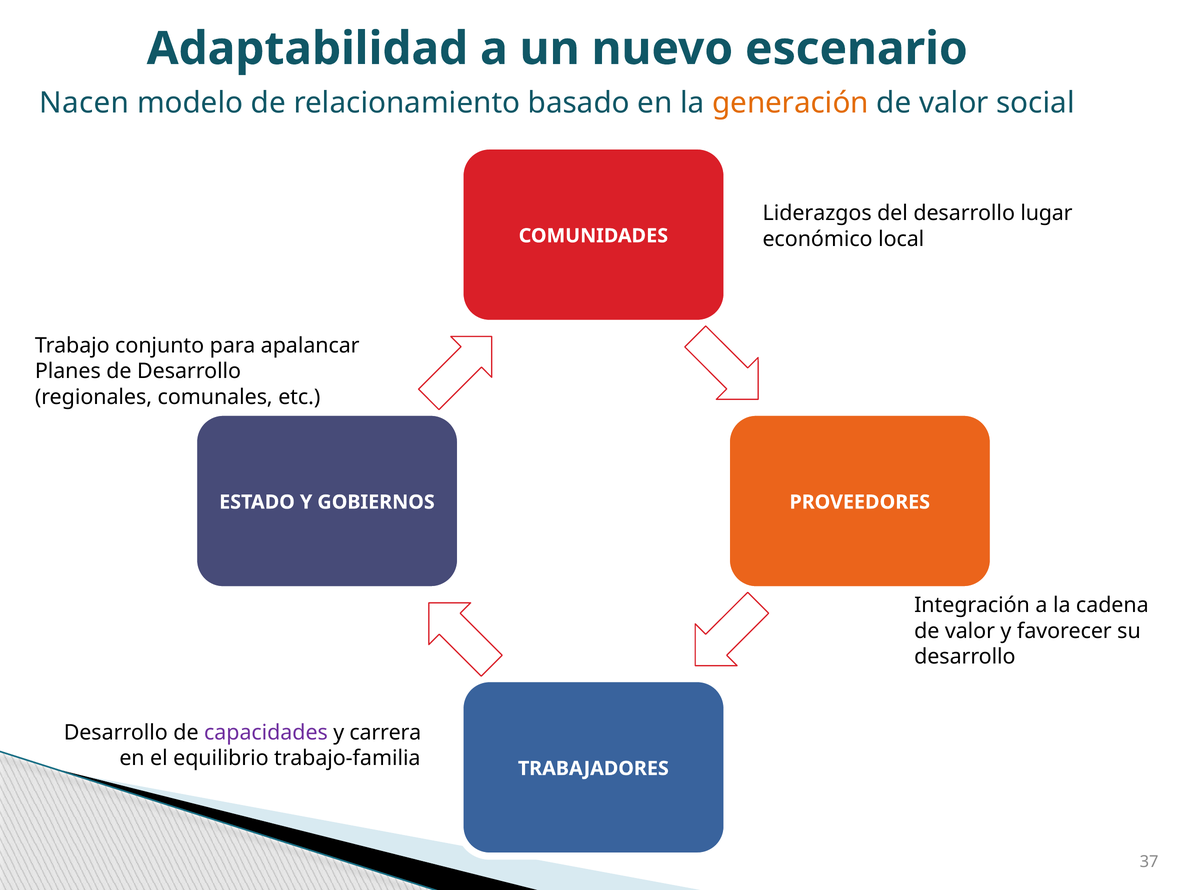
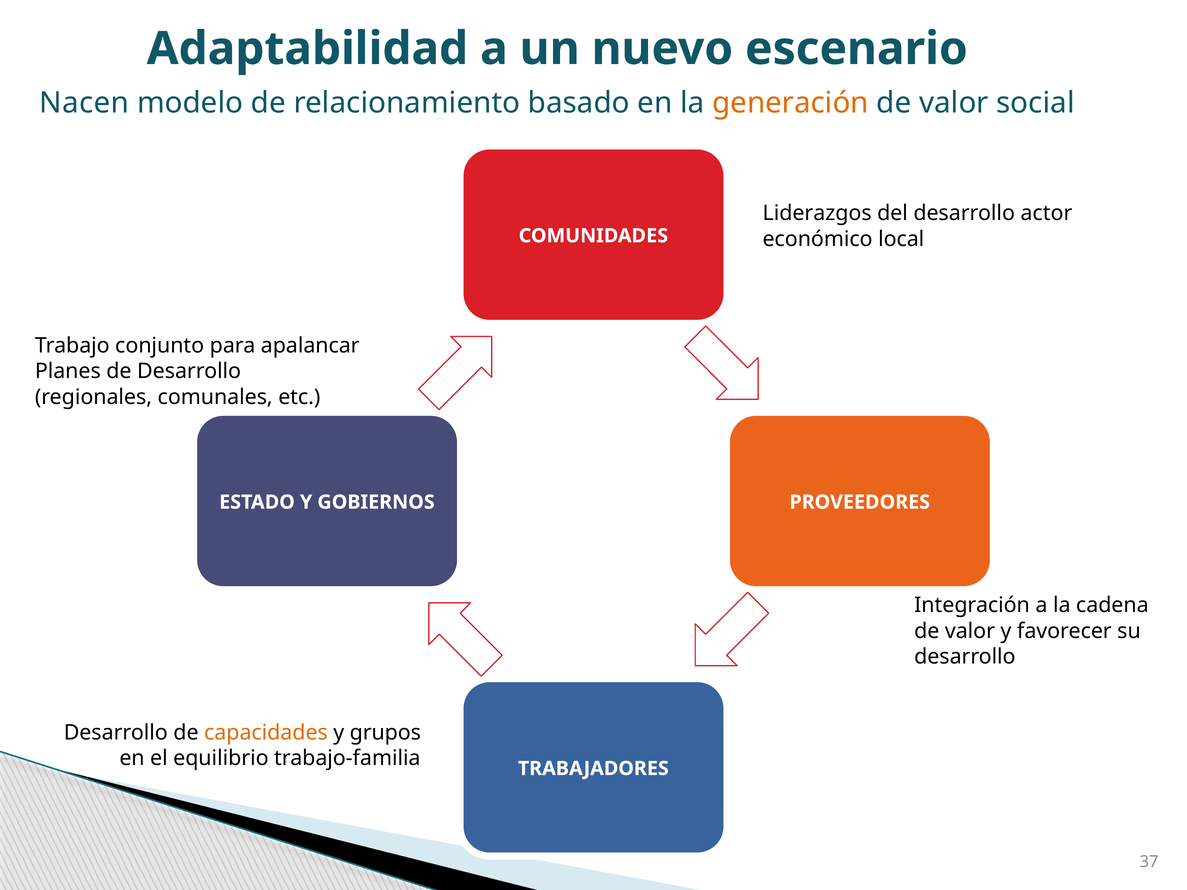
lugar: lugar -> actor (1046, 213)
capacidades colour: purple -> orange (266, 733)
carrera: carrera -> grupos (385, 733)
